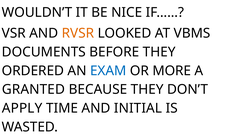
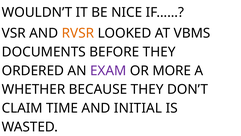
EXAM colour: blue -> purple (108, 71)
GRANTED: GRANTED -> WHETHER (34, 89)
APPLY: APPLY -> CLAIM (22, 108)
